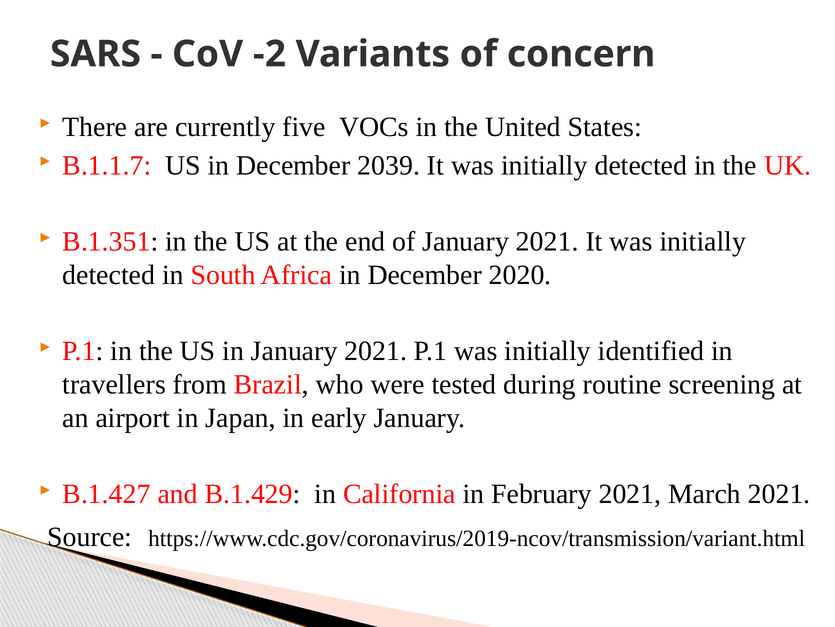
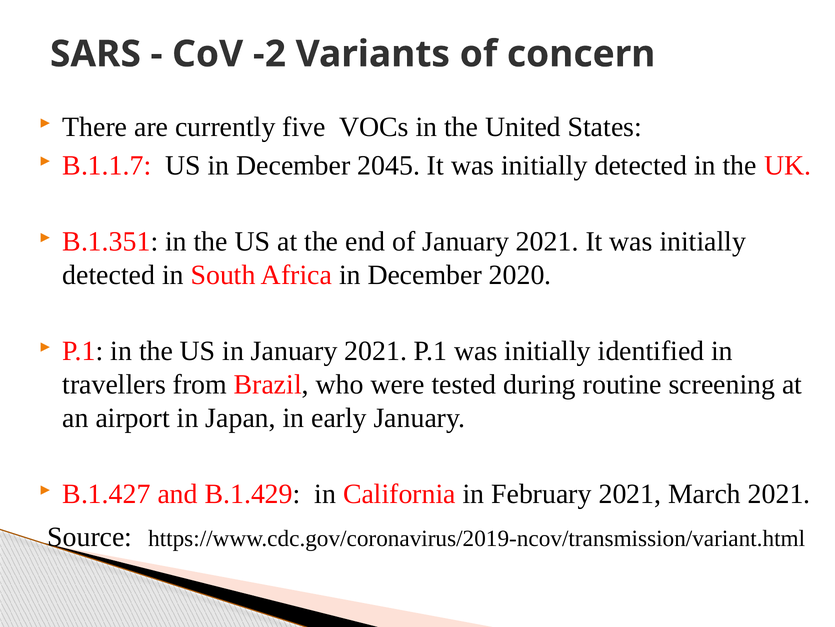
2039: 2039 -> 2045 (389, 165)
